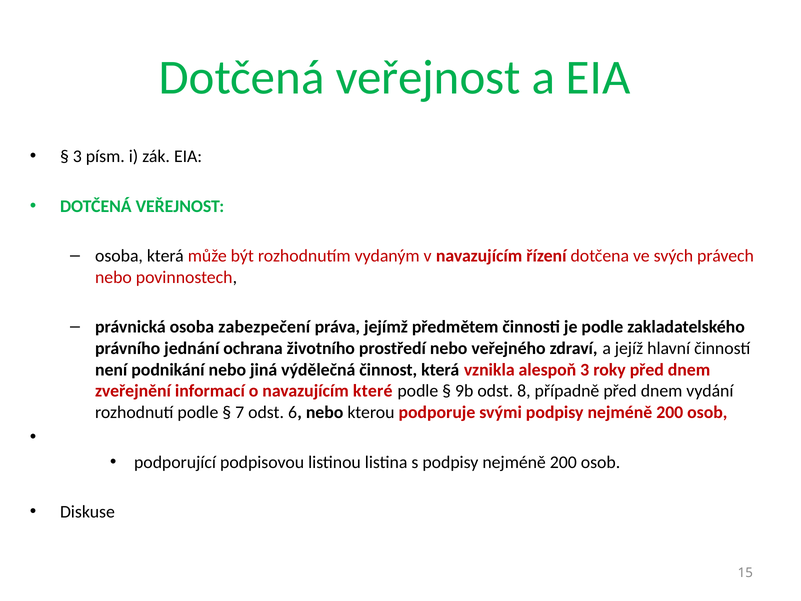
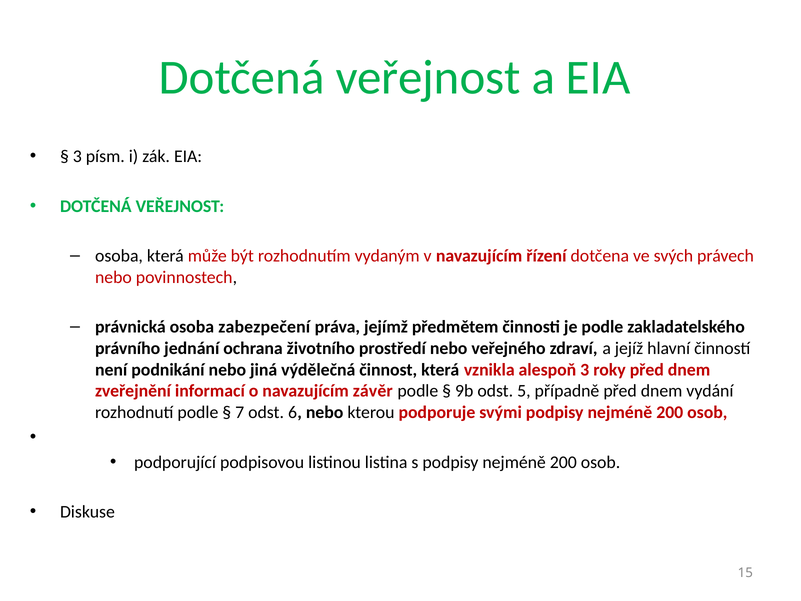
které: které -> závěr (373, 391)
8: 8 -> 5 (524, 391)
